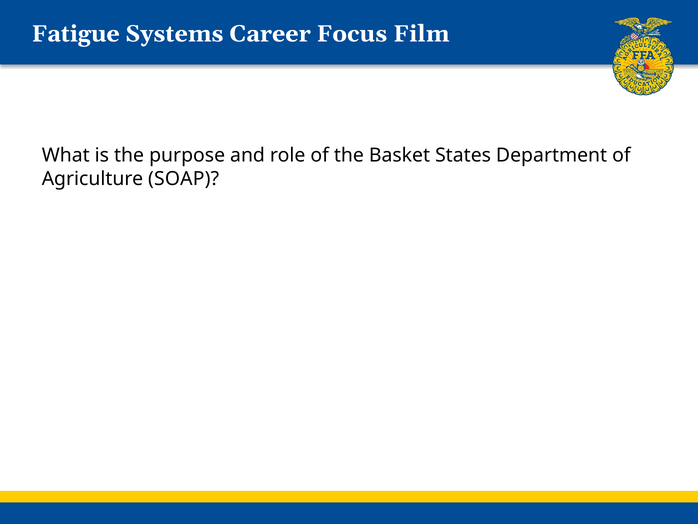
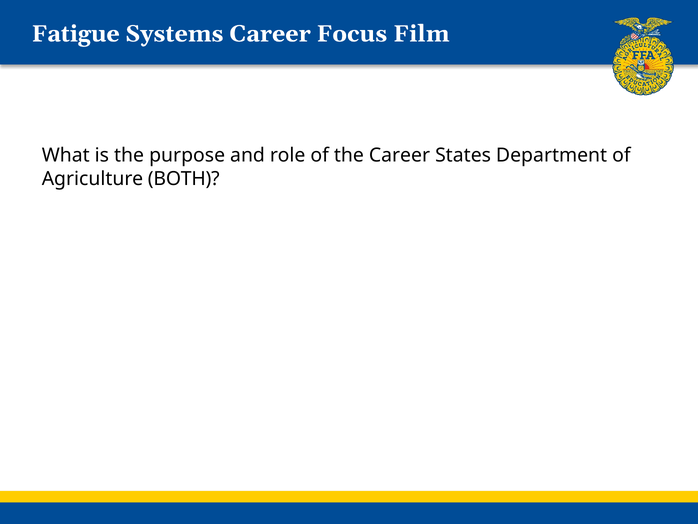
the Basket: Basket -> Career (399, 155)
SOAP: SOAP -> BOTH (184, 179)
